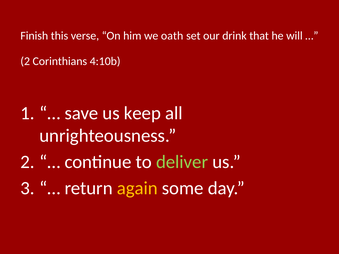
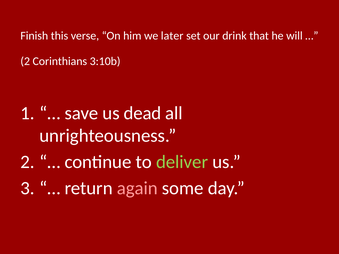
oath: oath -> later (172, 36)
4:10b: 4:10b -> 3:10b (105, 61)
keep: keep -> dead (142, 113)
again colour: yellow -> pink (137, 188)
